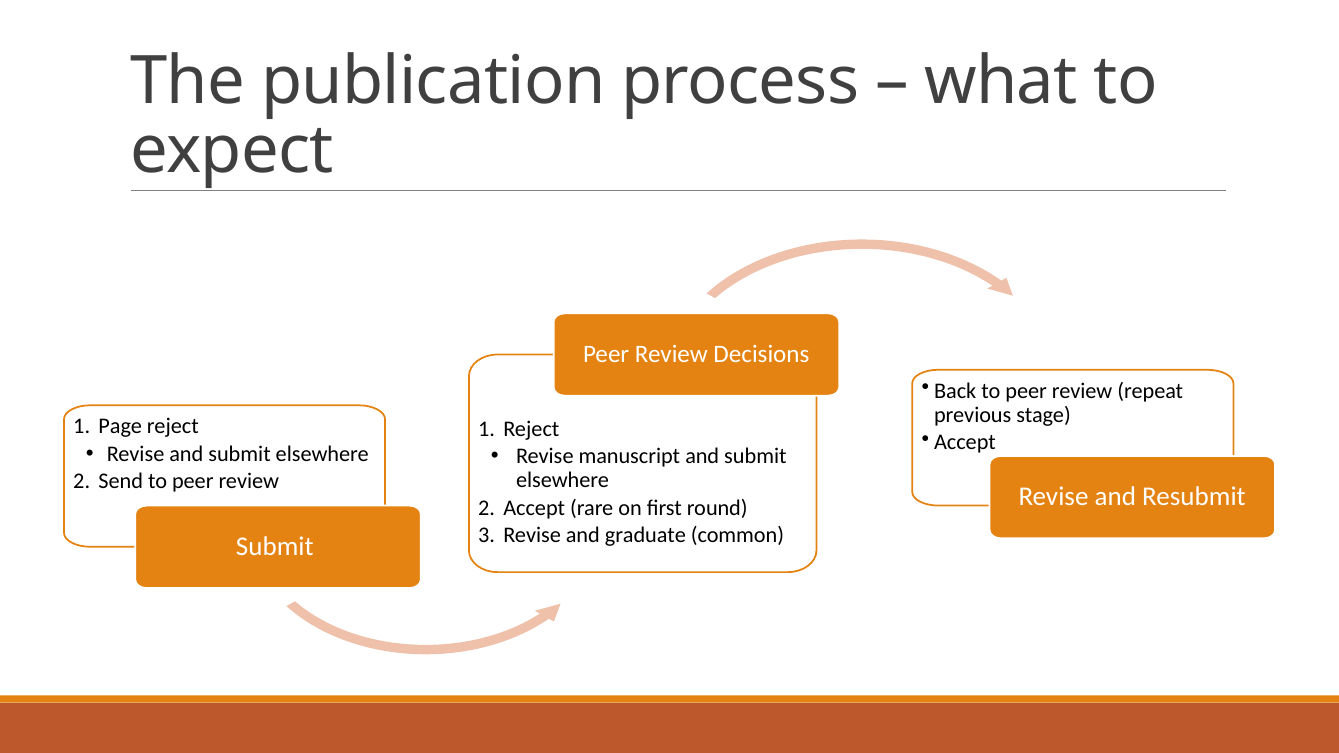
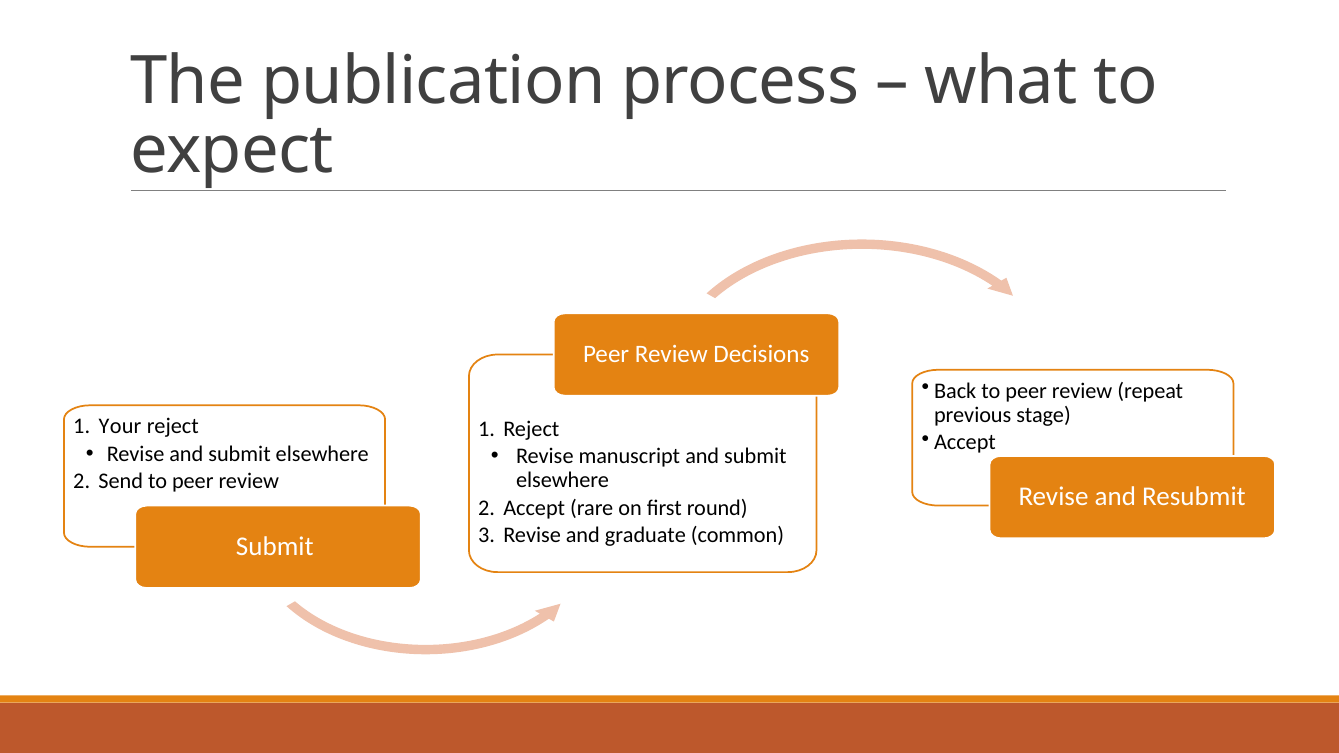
Page: Page -> Your (120, 427)
